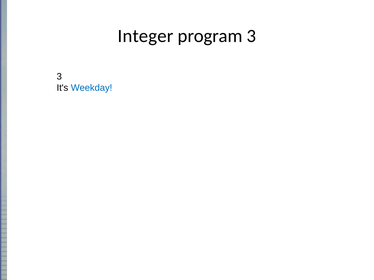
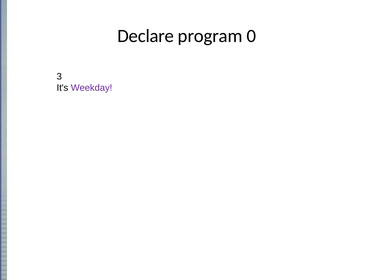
Integer: Integer -> Declare (146, 36)
program 3: 3 -> 0 (251, 36)
Weekday colour: blue -> purple (92, 88)
